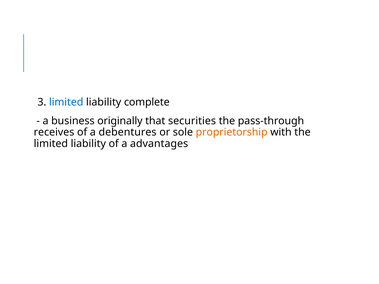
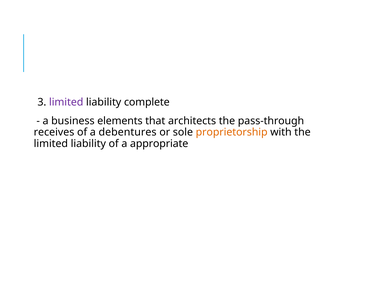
limited colour: blue -> purple (66, 102)
originally: originally -> elements (120, 121)
securities: securities -> architects (192, 121)
advantages: advantages -> appropriate (159, 144)
